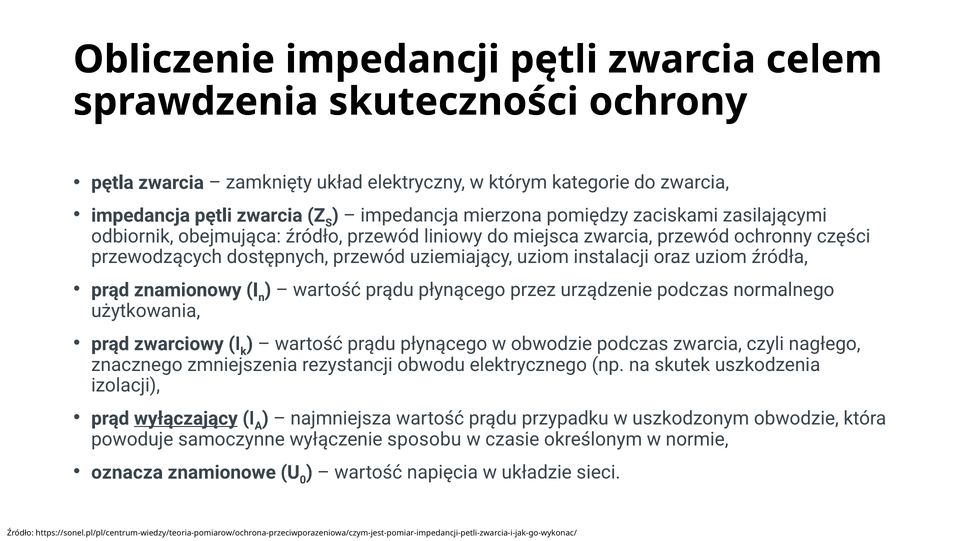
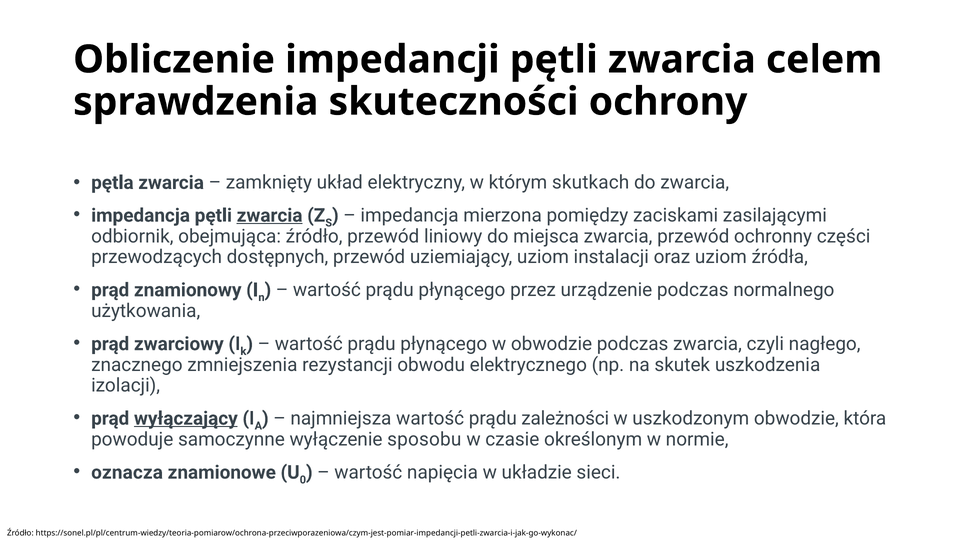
kategorie: kategorie -> skutkach (591, 182)
zwarcia underline: none -> present (270, 215)
przypadku: przypadku -> zależności (565, 418)
